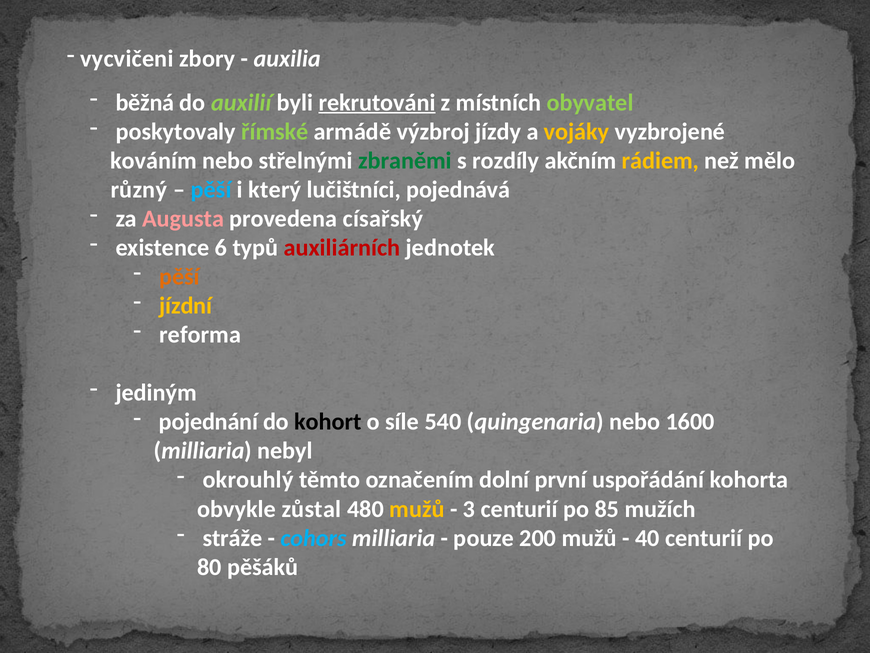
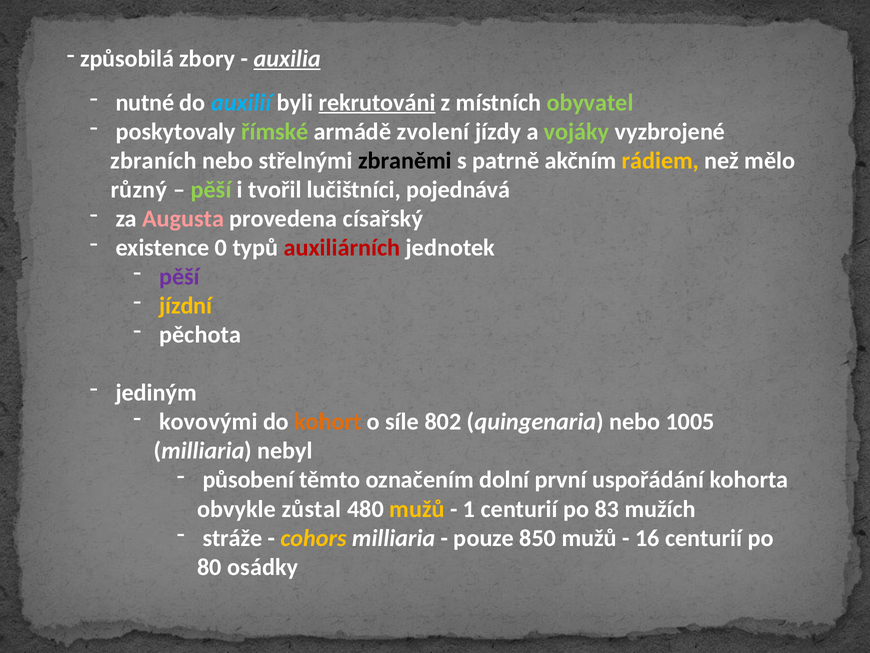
vycvičeni: vycvičeni -> způsobilá (127, 59)
auxilia underline: none -> present (287, 59)
běžná: běžná -> nutné (145, 102)
auxilií colour: light green -> light blue (241, 102)
výzbroj: výzbroj -> zvolení (433, 131)
vojáky colour: yellow -> light green (577, 131)
kováním: kováním -> zbraních (153, 161)
zbraněmi colour: green -> black (405, 161)
rozdíly: rozdíly -> patrně (506, 161)
pěší colour: light blue -> light green (211, 190)
který: který -> tvořil (275, 190)
6: 6 -> 0 (221, 248)
pěší colour: orange -> purple (179, 277)
reforma: reforma -> pěchota (200, 335)
pojednání: pojednání -> kovovými (208, 422)
kohort colour: black -> orange (328, 422)
540: 540 -> 802 (443, 422)
1600: 1600 -> 1005 (690, 422)
okrouhlý: okrouhlý -> působení (248, 480)
3: 3 -> 1 (469, 509)
85: 85 -> 83 (607, 509)
cohors colour: light blue -> yellow (314, 538)
200: 200 -> 850 (538, 538)
40: 40 -> 16 (647, 538)
pěšáků: pěšáků -> osádky (263, 567)
